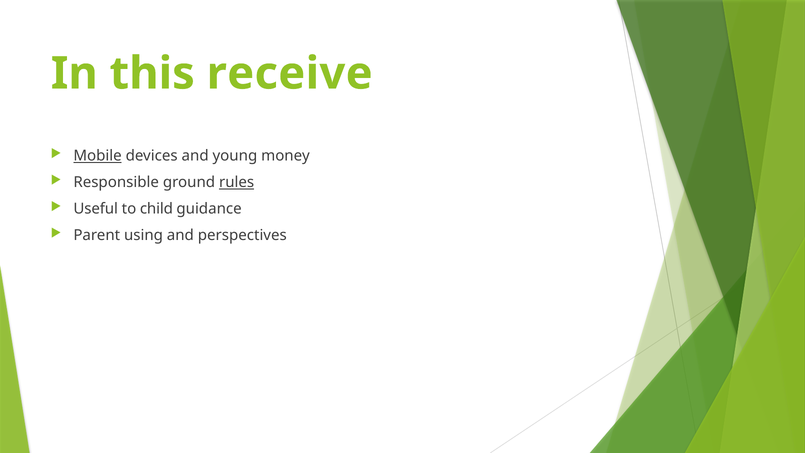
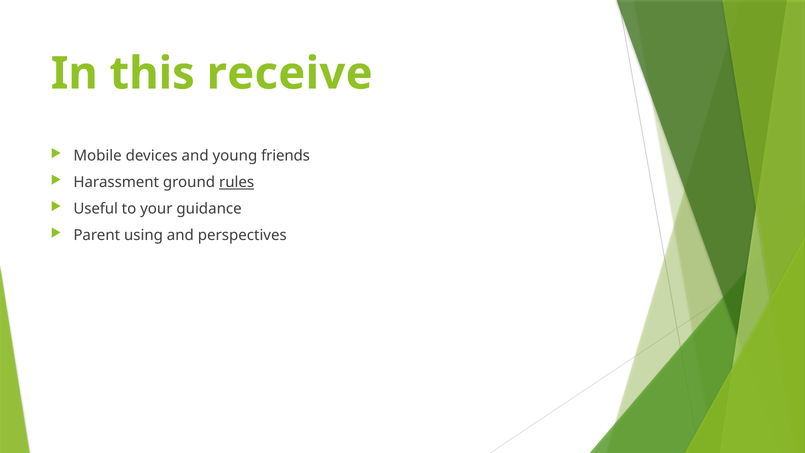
Mobile underline: present -> none (98, 156)
money: money -> friends (286, 156)
Responsible: Responsible -> Harassment (116, 182)
child: child -> your (156, 209)
